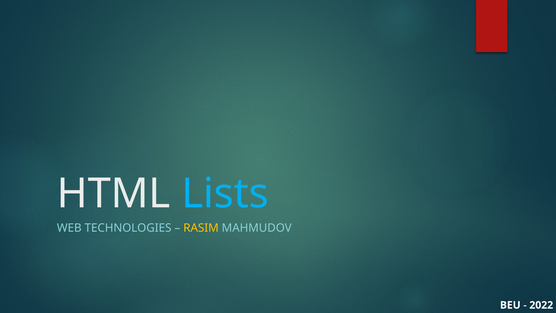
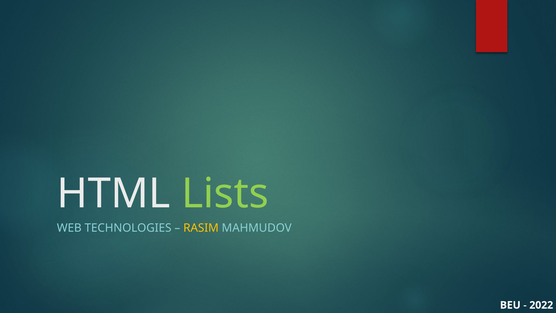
Lists colour: light blue -> light green (225, 194)
